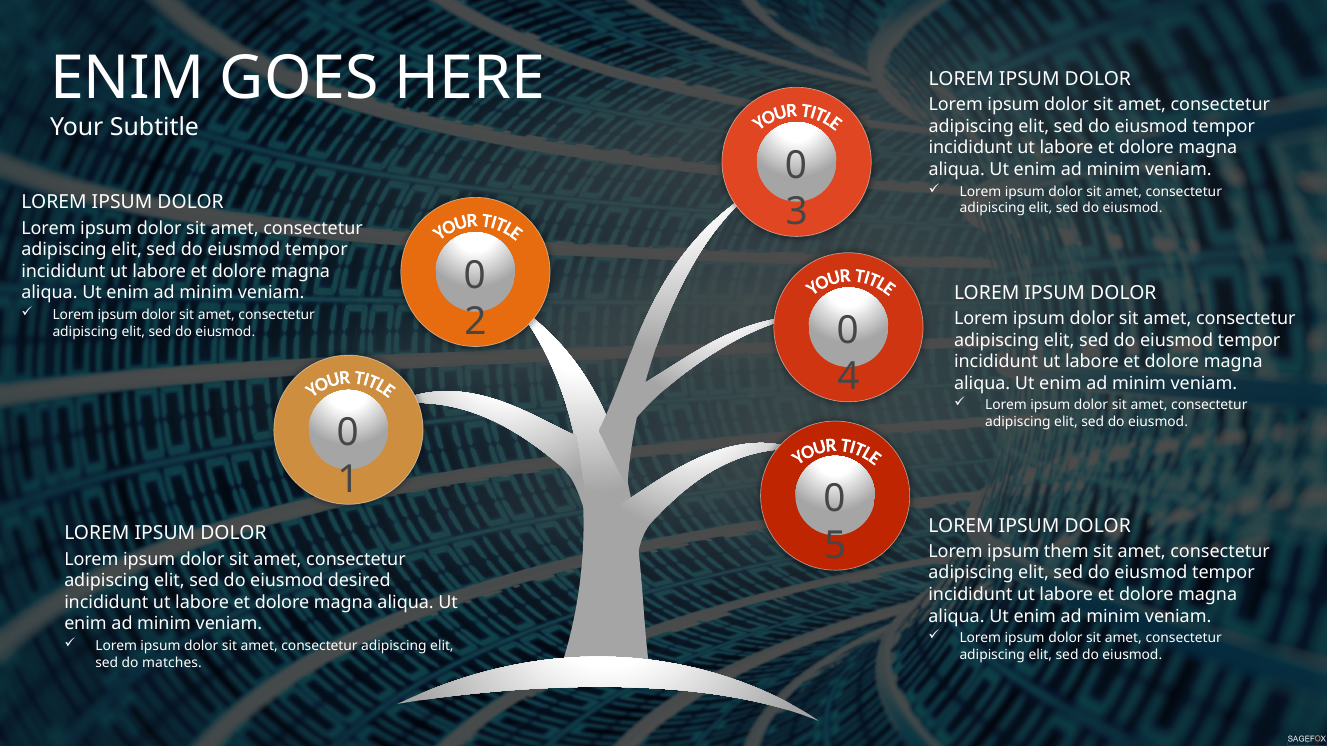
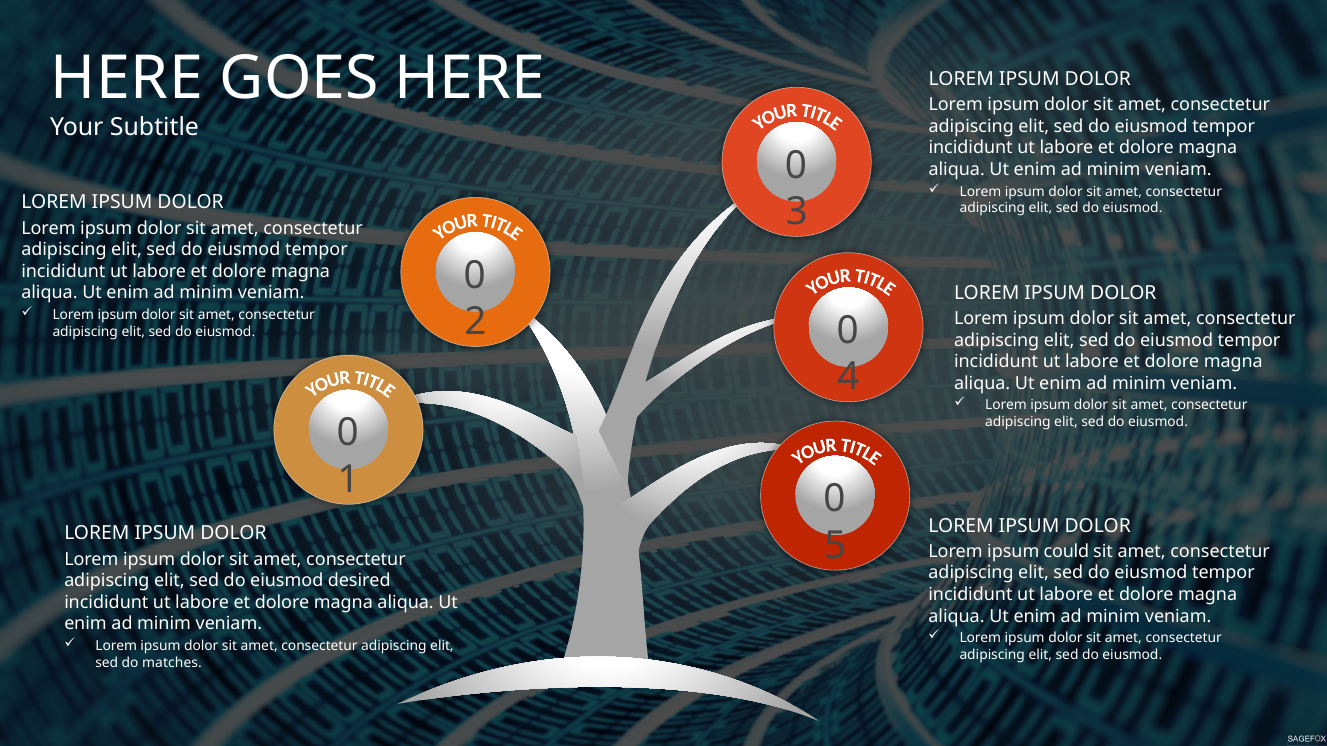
ENIM: ENIM -> HERE (127, 79)
them: them -> could (1066, 552)
